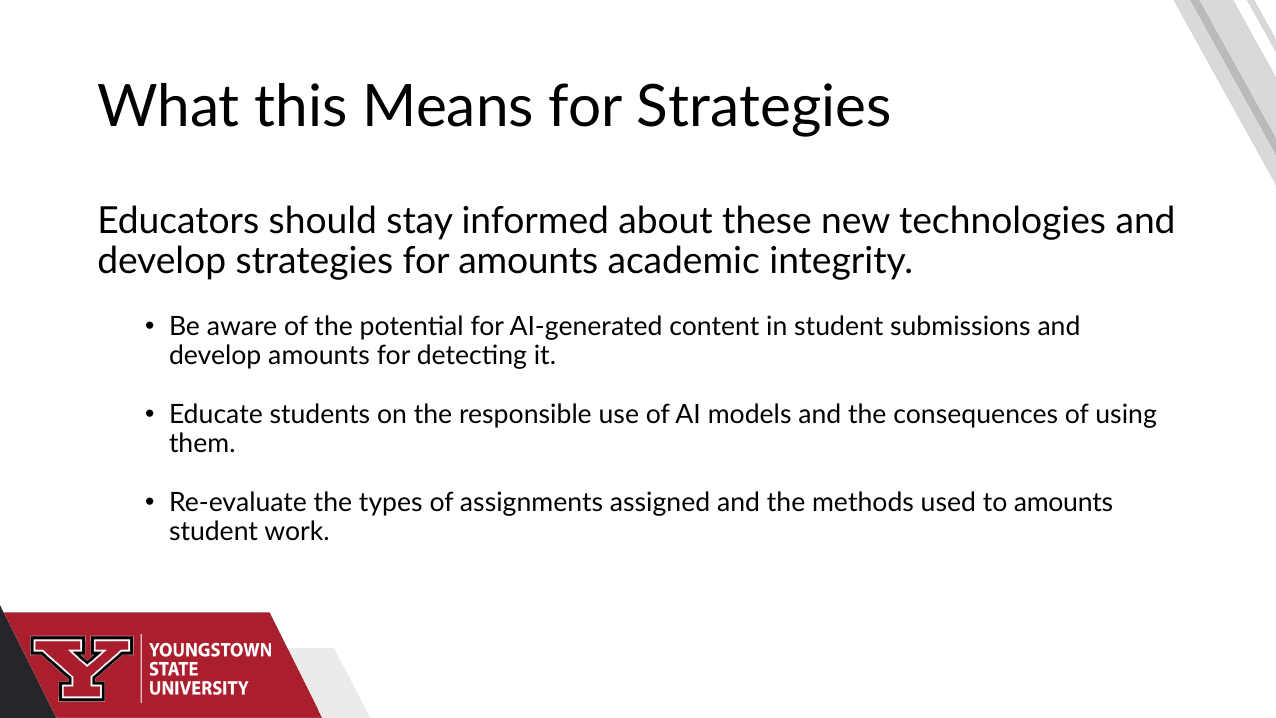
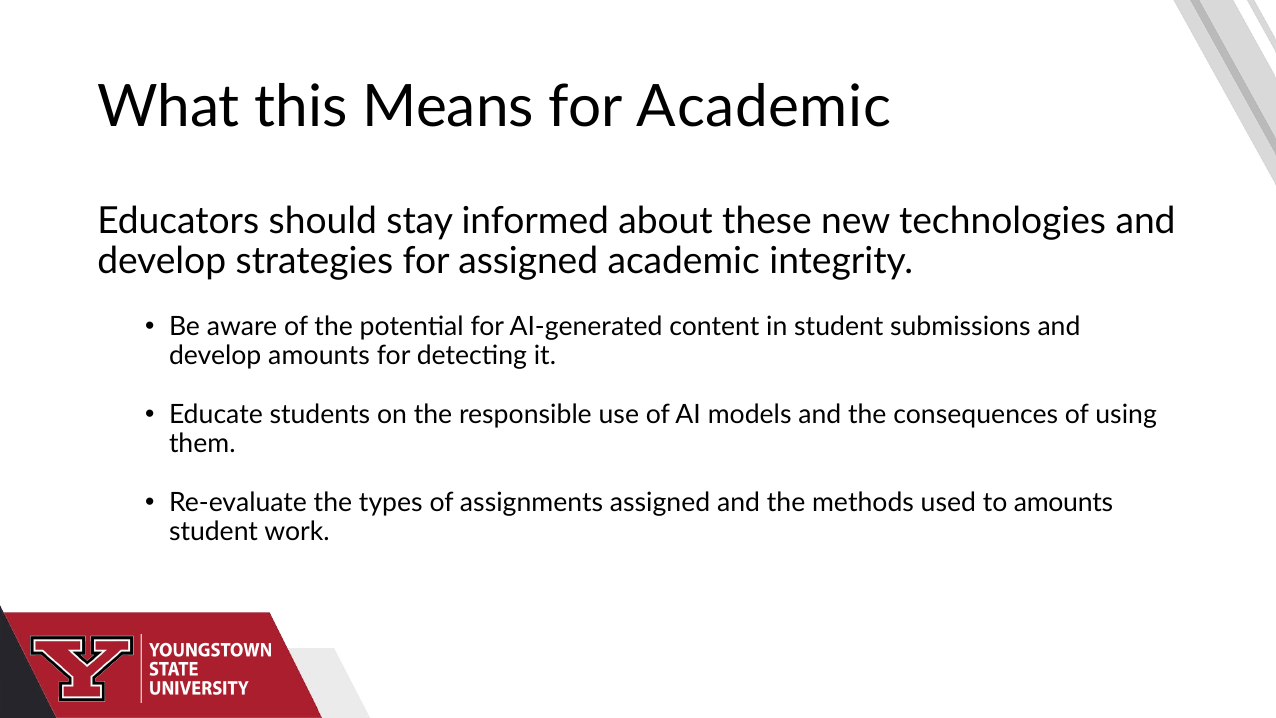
for Strategies: Strategies -> Academic (764, 107)
for amounts: amounts -> assigned (528, 261)
